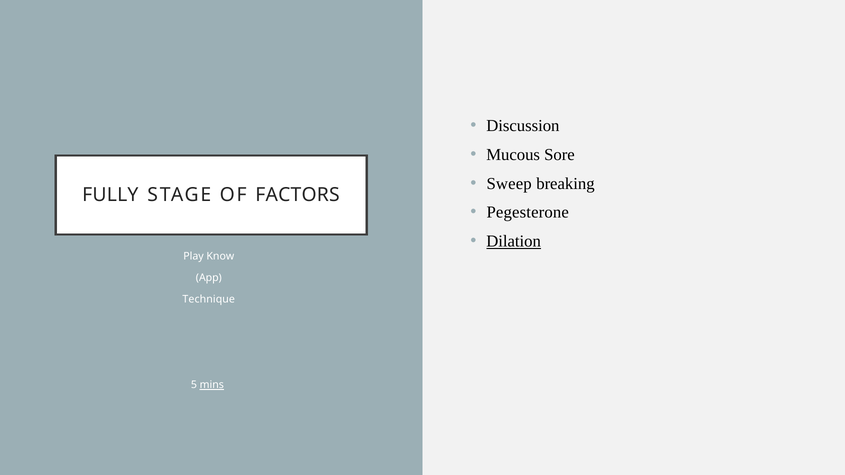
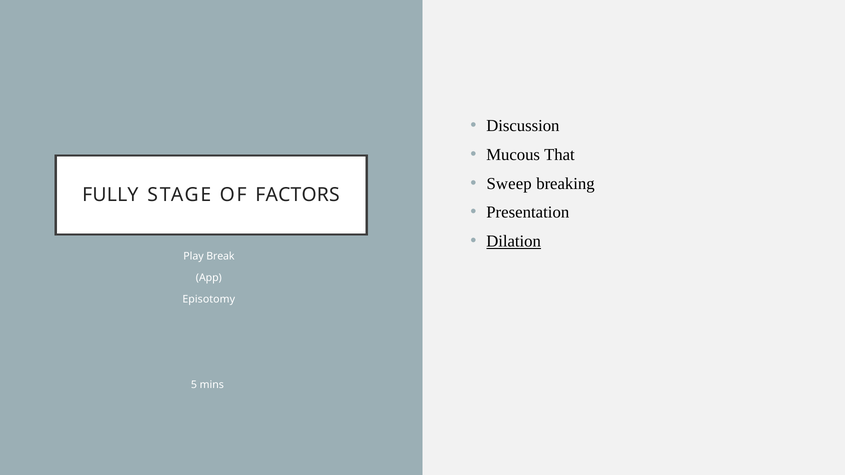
Sore: Sore -> That (559, 155)
Pegesterone: Pegesterone -> Presentation (528, 213)
Know: Know -> Break (220, 256)
Technique: Technique -> Episotomy (209, 299)
mins underline: present -> none (212, 385)
